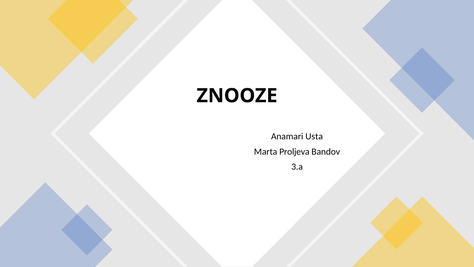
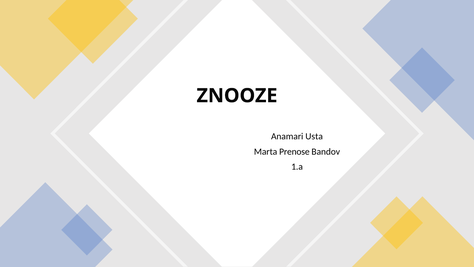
Proljeva: Proljeva -> Prenose (294, 151)
3.a: 3.a -> 1.a (297, 166)
